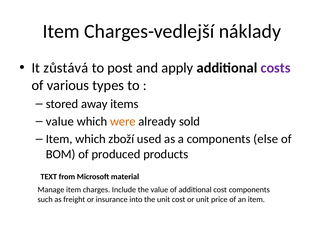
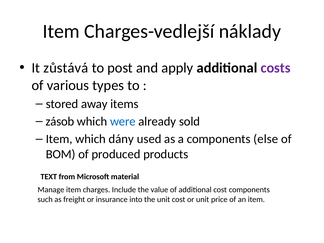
value: value -> zásob (60, 121)
were colour: orange -> blue (123, 121)
zboží: zboží -> dány (121, 139)
